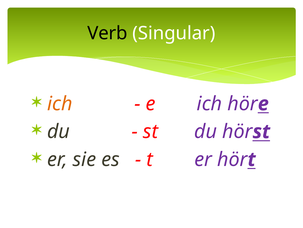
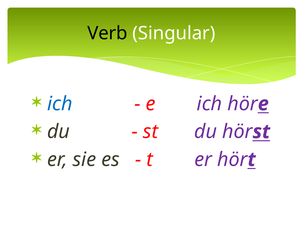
ich colour: orange -> blue (60, 103)
